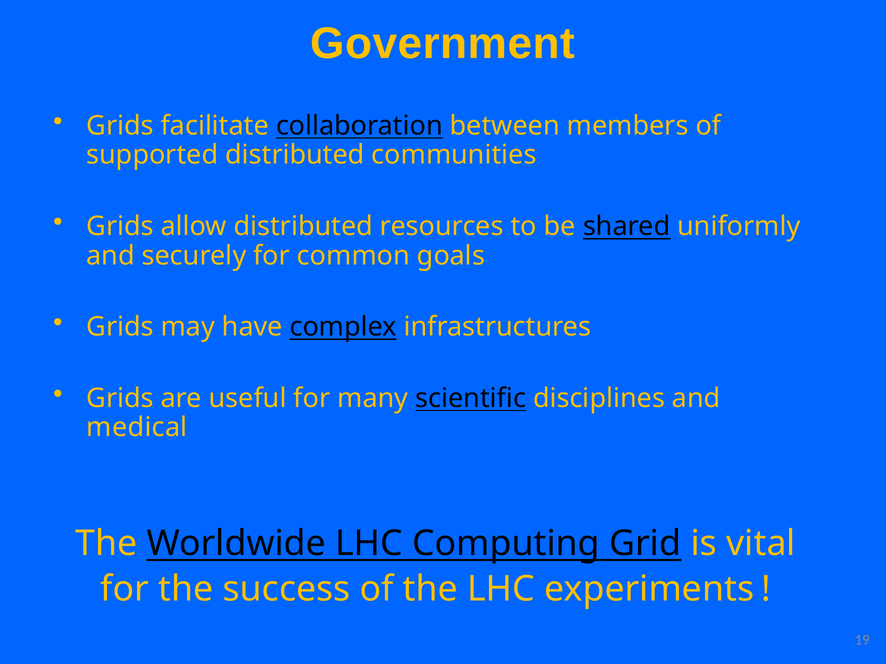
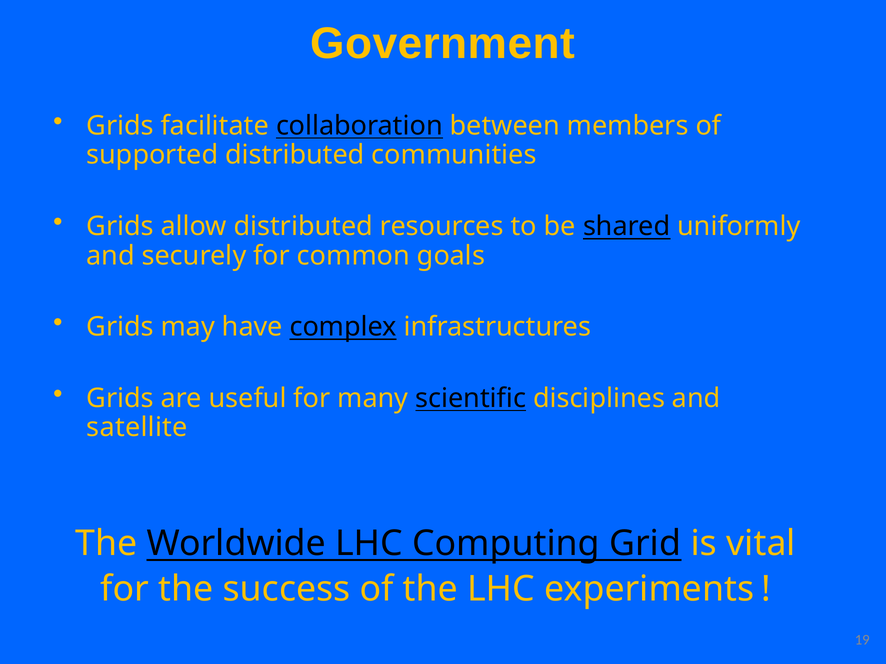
medical: medical -> satellite (137, 428)
